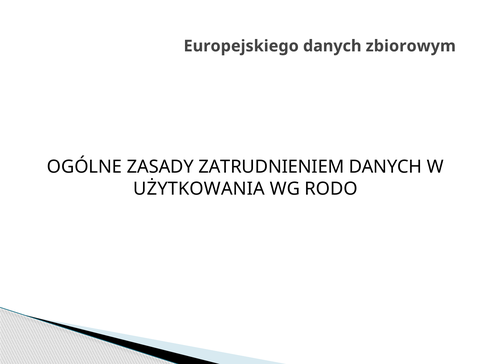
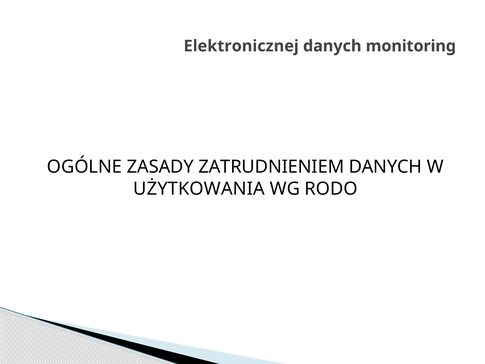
Europejskiego: Europejskiego -> Elektronicznej (241, 46)
zbiorowym: zbiorowym -> monitoring (411, 46)
